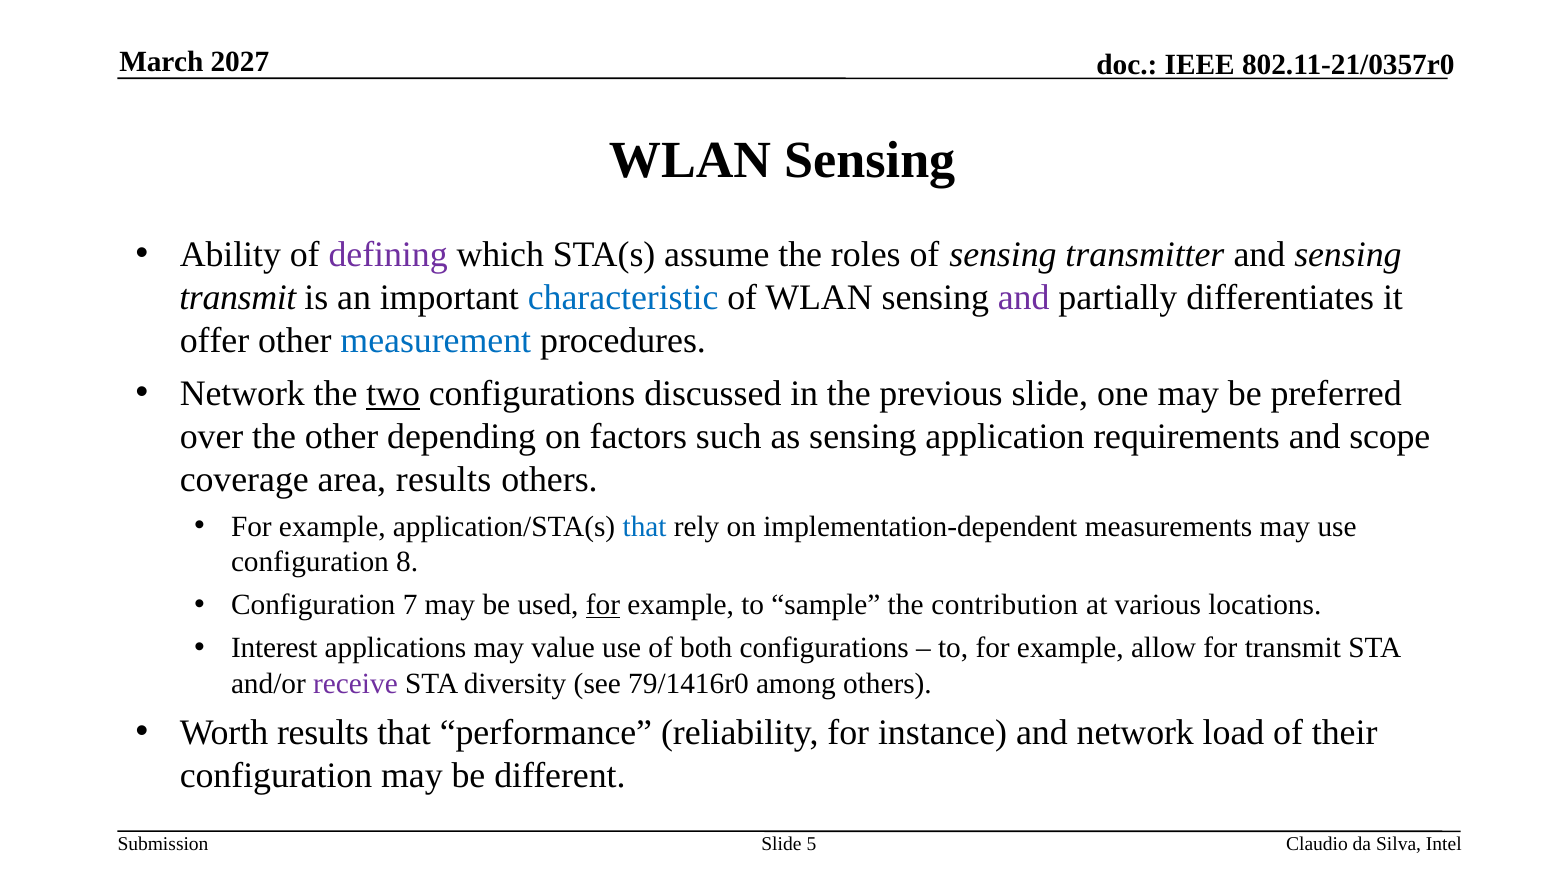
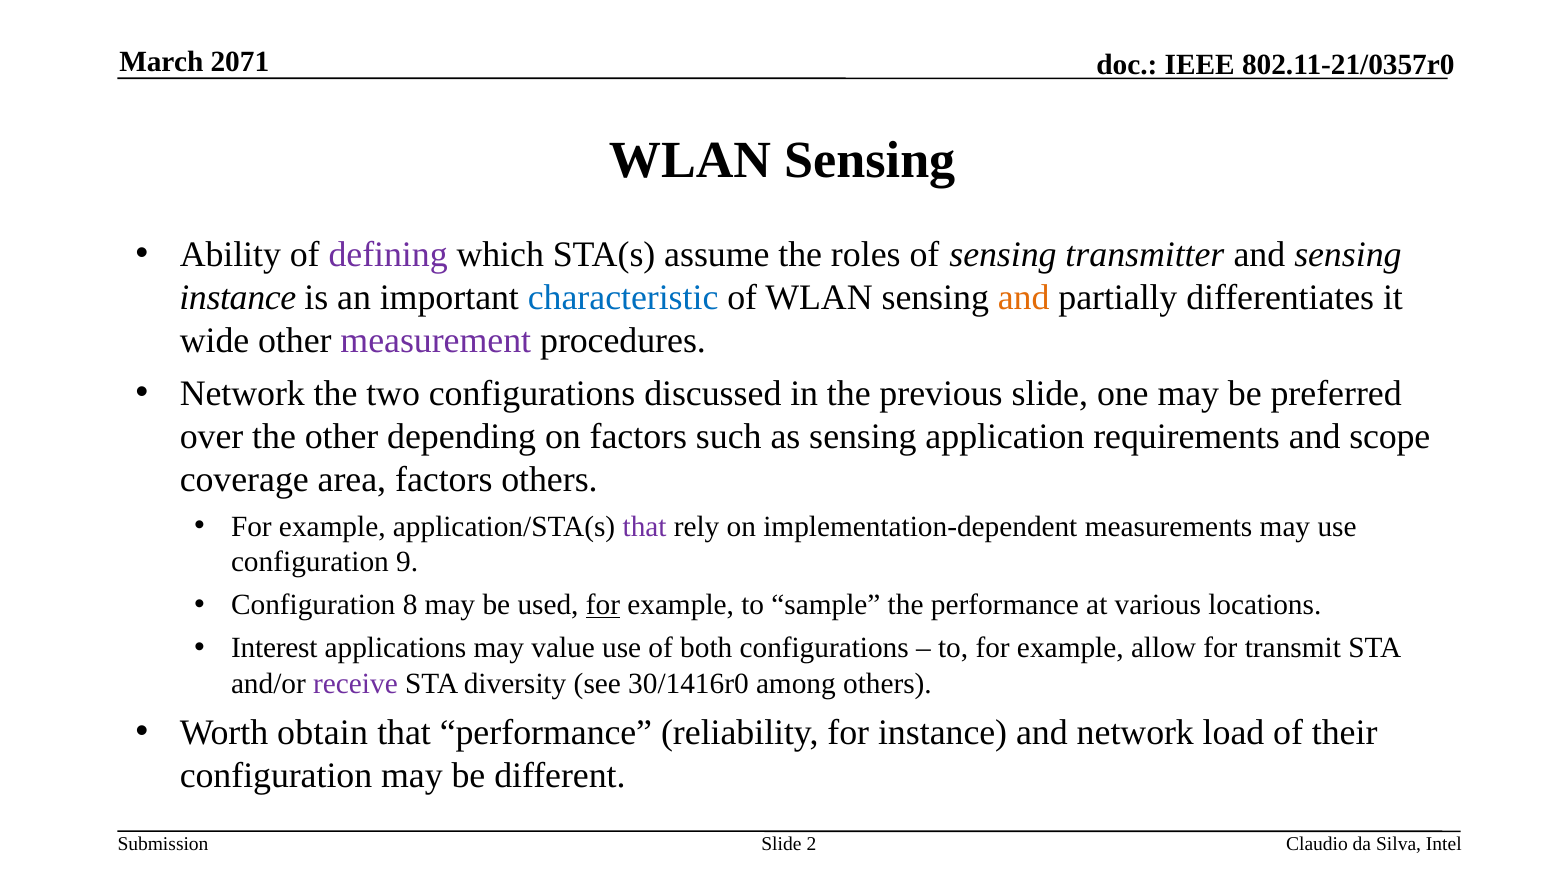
2027: 2027 -> 2071 (240, 62)
transmit: transmit -> instance (238, 298)
and colour: purple -> orange (1024, 298)
offer: offer -> wide (215, 341)
measurement colour: blue -> purple (436, 341)
two underline: present -> none (393, 394)
area results: results -> factors (444, 480)
that colour: blue -> purple (645, 527)
8: 8 -> 9 (407, 562)
7: 7 -> 8 (410, 605)
the contribution: contribution -> performance (1005, 605)
79/1416r0: 79/1416r0 -> 30/1416r0 (688, 684)
Worth results: results -> obtain (323, 733)
5: 5 -> 2 (811, 844)
